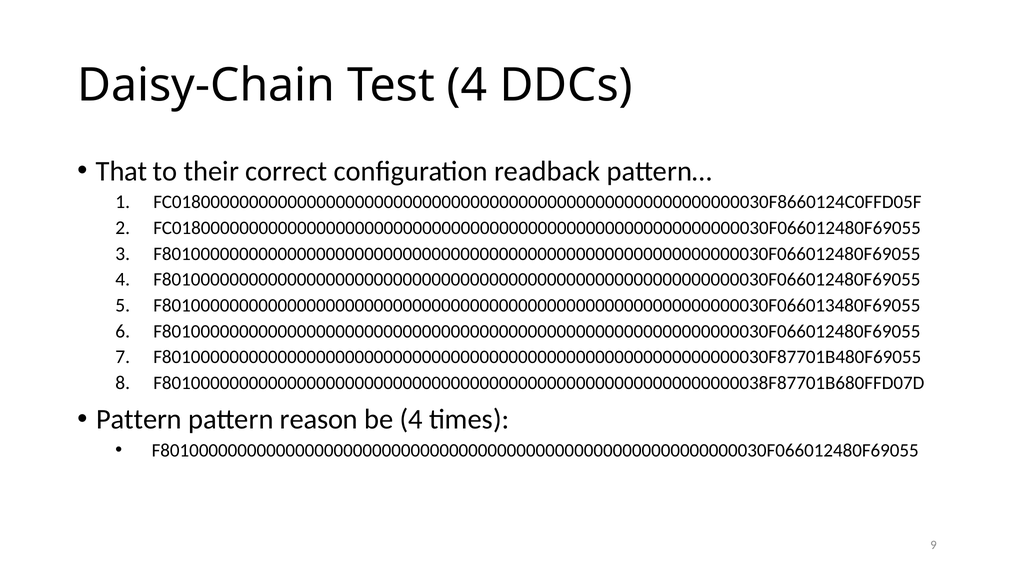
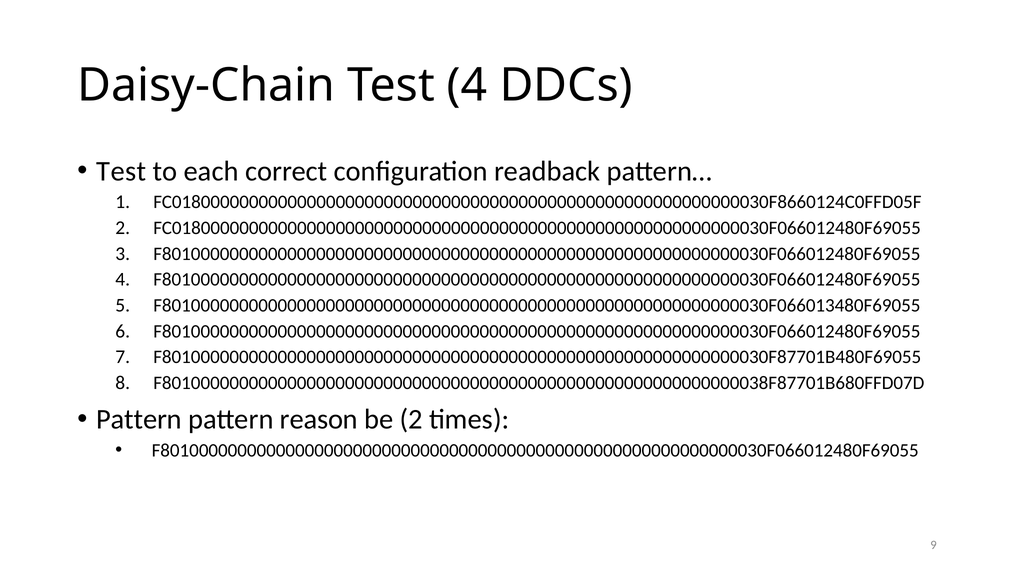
That: That -> Test (121, 171)
their: their -> each (211, 171)
be 4: 4 -> 2 (411, 419)
